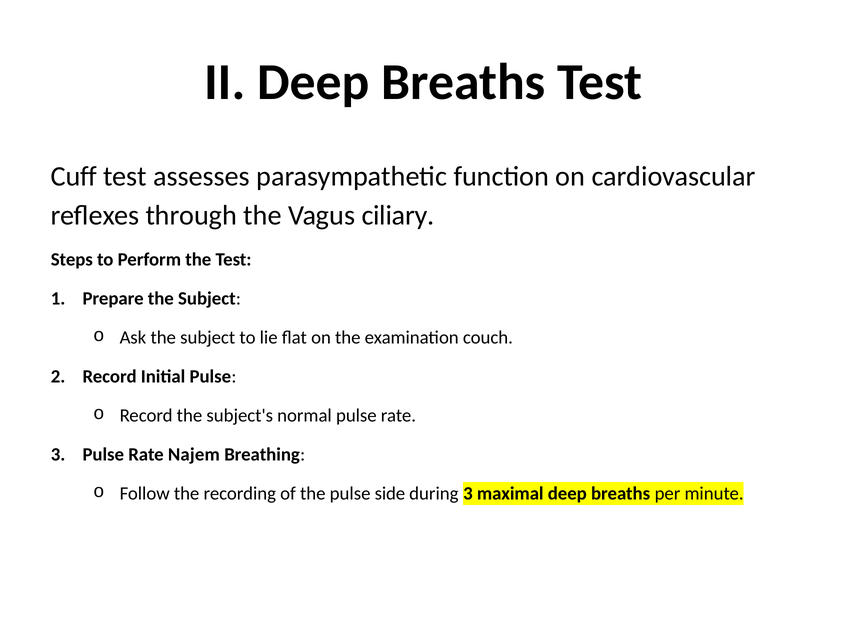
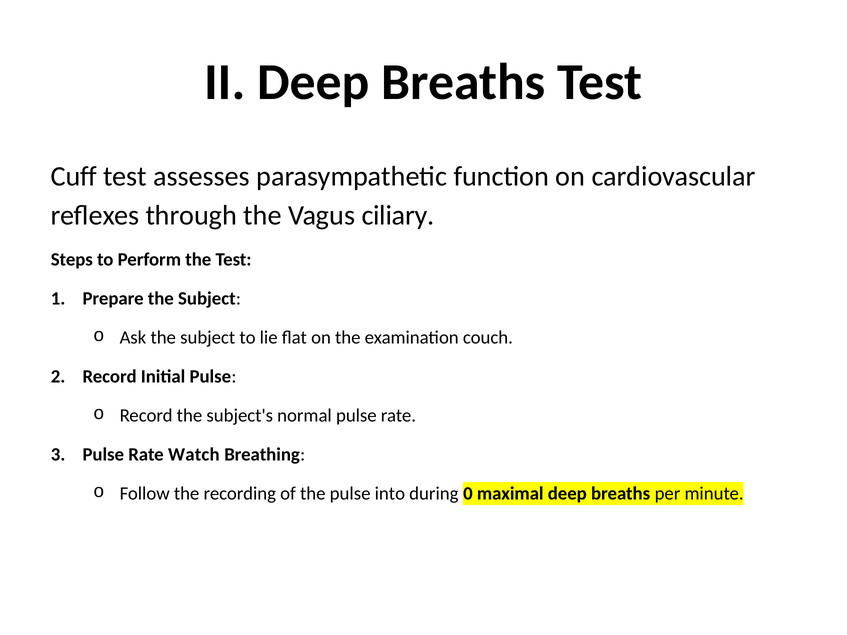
Najem: Najem -> Watch (194, 455)
side: side -> into (390, 494)
during 3: 3 -> 0 (468, 494)
